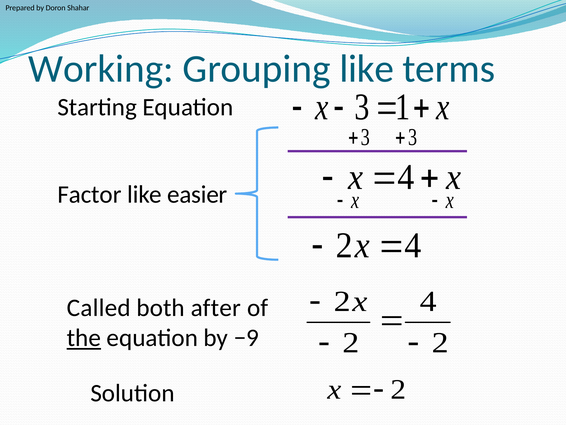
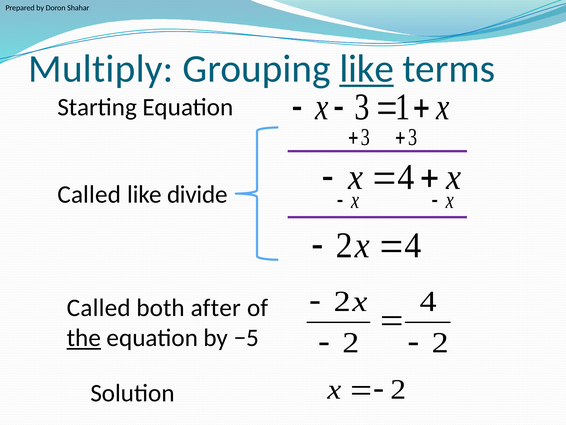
Working: Working -> Multiply (101, 69)
like underline: none -> present (367, 69)
Factor: Factor -> Called (89, 194)
easier: easier -> divide (197, 194)
−9: −9 -> −5 (246, 338)
